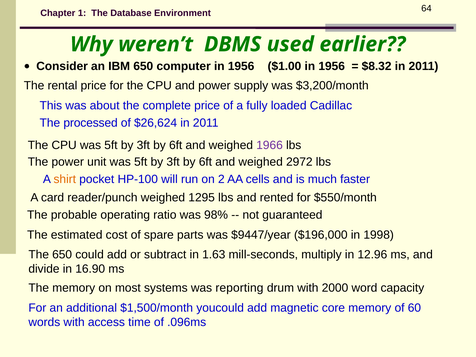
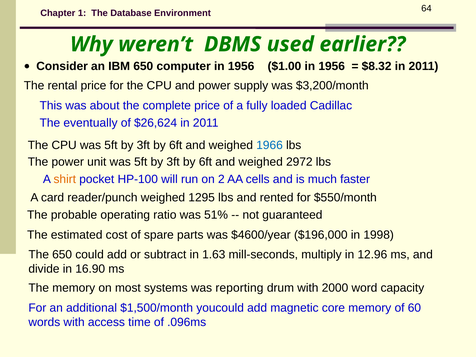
processed: processed -> eventually (90, 123)
1966 colour: purple -> blue (270, 145)
98%: 98% -> 51% (216, 215)
$9447/year: $9447/year -> $4600/year (261, 235)
